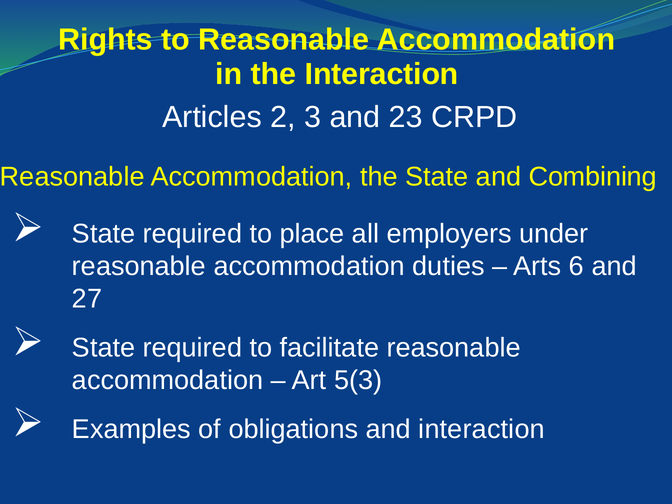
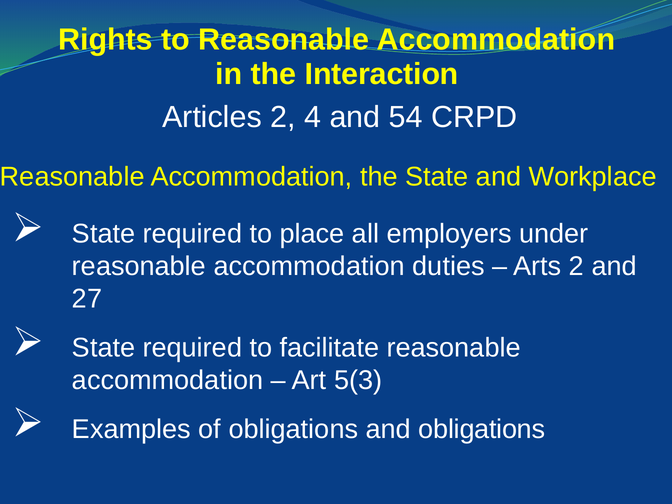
3: 3 -> 4 (313, 117)
23: 23 -> 54 (406, 117)
Combining: Combining -> Workplace (593, 177)
Arts 6: 6 -> 2 (576, 266)
and interaction: interaction -> obligations (482, 429)
